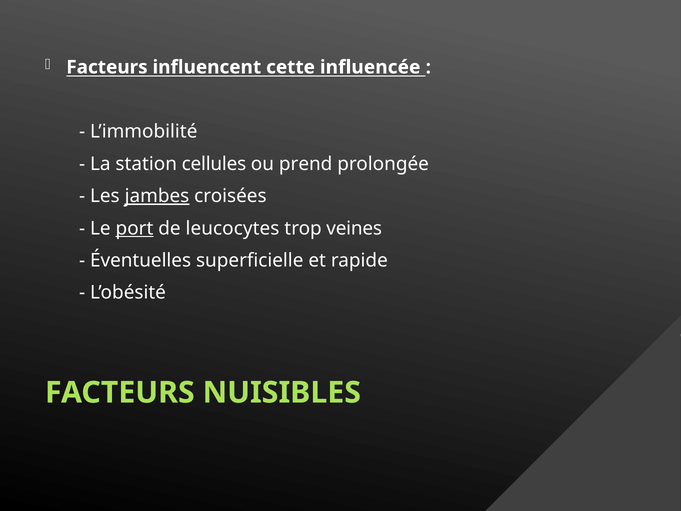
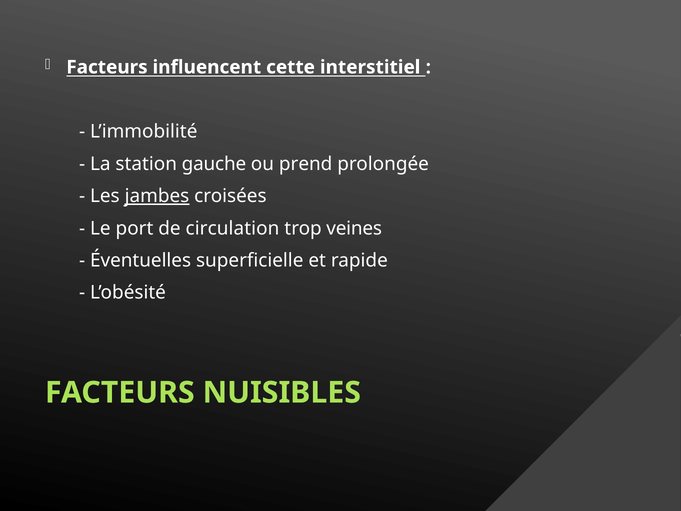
influencée: influencée -> interstitiel (370, 67)
cellules: cellules -> gauche (214, 164)
port underline: present -> none (134, 228)
leucocytes: leucocytes -> circulation (232, 228)
